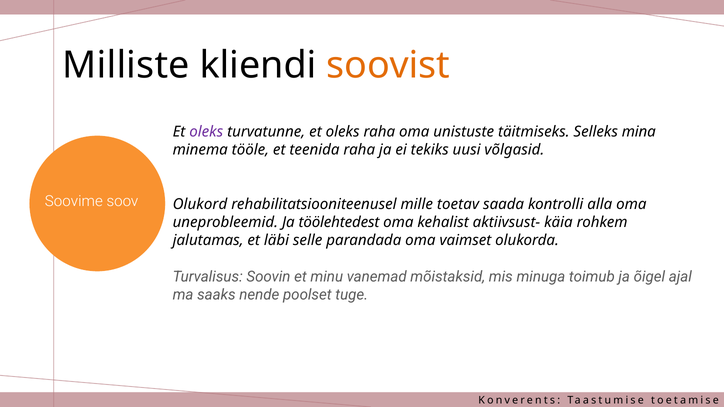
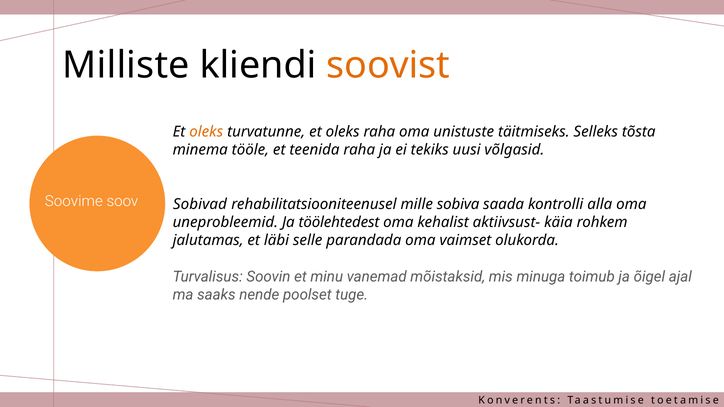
oleks colour: purple -> orange (206, 132)
mina: mina -> tõsta (639, 132)
Olukord: Olukord -> Sobivad (200, 204)
toetav: toetav -> sobiva (458, 204)
